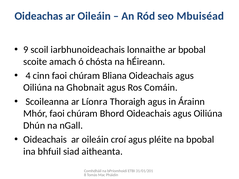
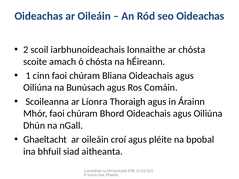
seo Mbuiséad: Mbuiséad -> Oideachas (200, 16)
9: 9 -> 2 (26, 50)
ar bpobal: bpobal -> chósta (192, 50)
4: 4 -> 1 (28, 76)
Ghobnait: Ghobnait -> Bunúsach (86, 88)
Oideachais: Oideachais -> Ghaeltacht (45, 140)
